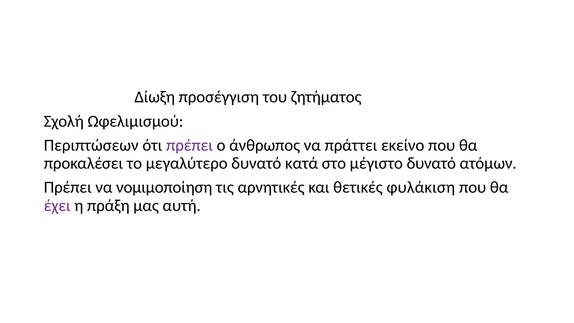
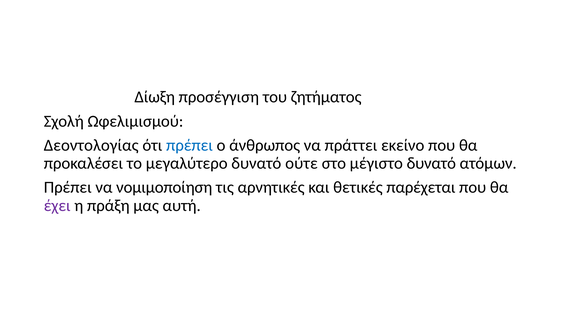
Περιπτώσεων: Περιπτώσεων -> Δεοντολογίας (91, 145)
πρέπει colour: purple -> blue (189, 145)
κατά: κατά -> ούτε (301, 163)
φυλάκιση: φυλάκιση -> παρέχεται (421, 187)
